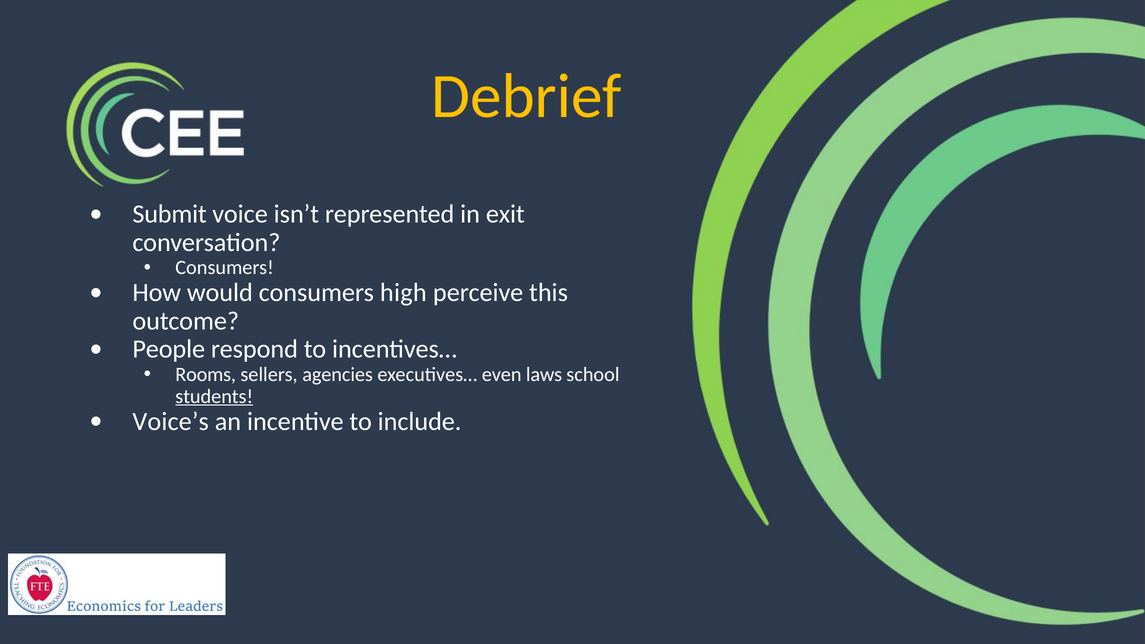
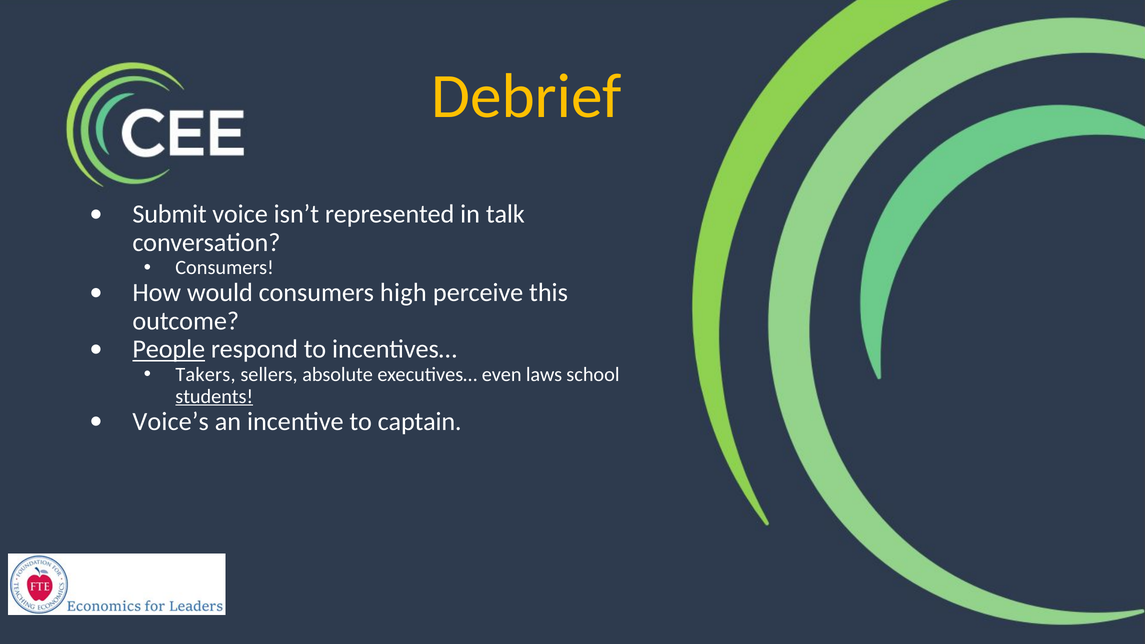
exit: exit -> talk (505, 214)
People underline: none -> present (169, 349)
Rooms: Rooms -> Takers (205, 374)
agencies: agencies -> absolute (338, 374)
include: include -> captain (420, 421)
